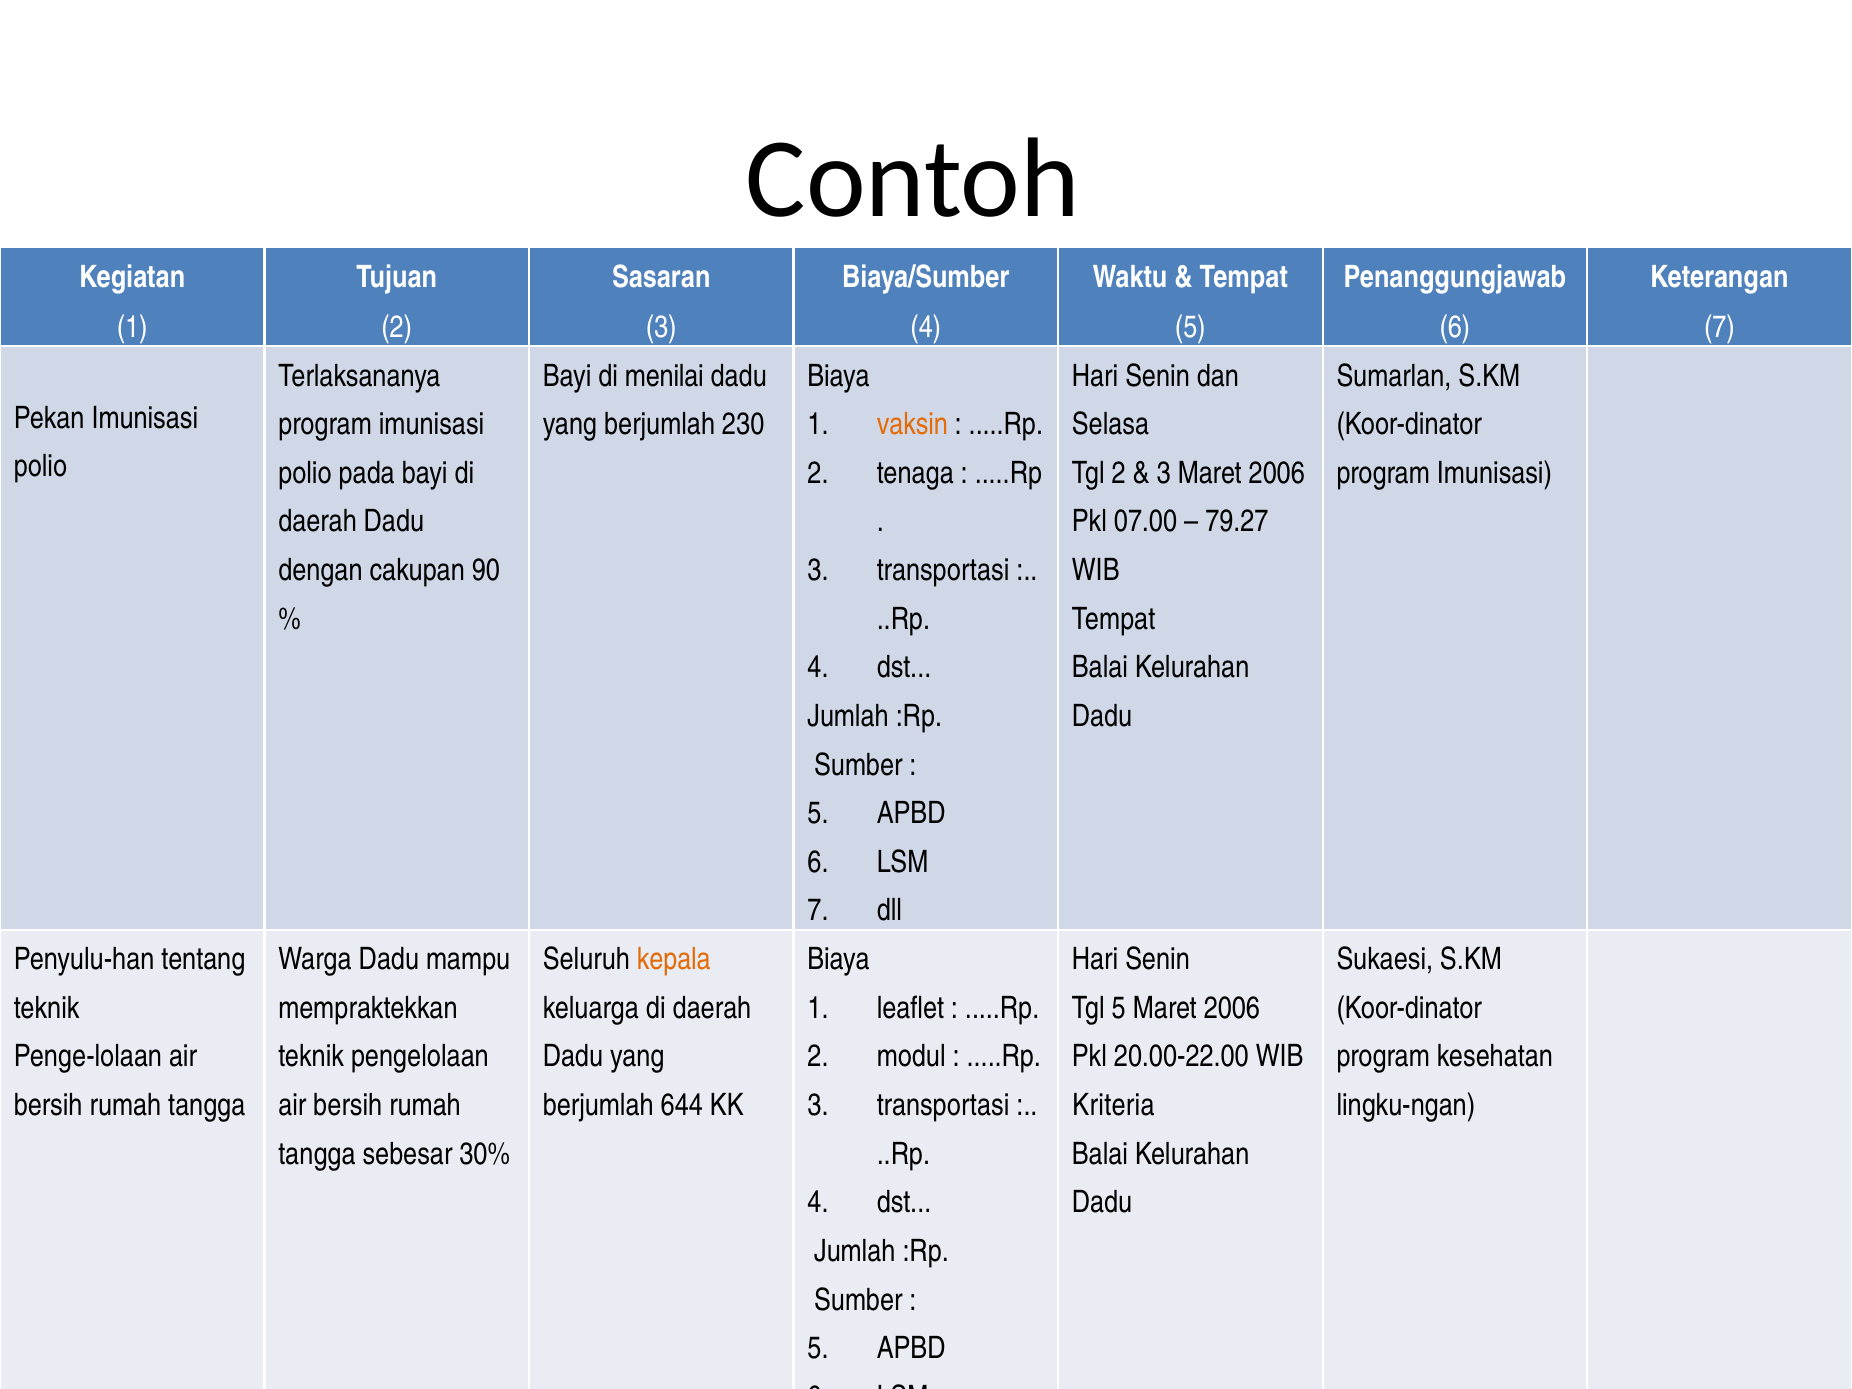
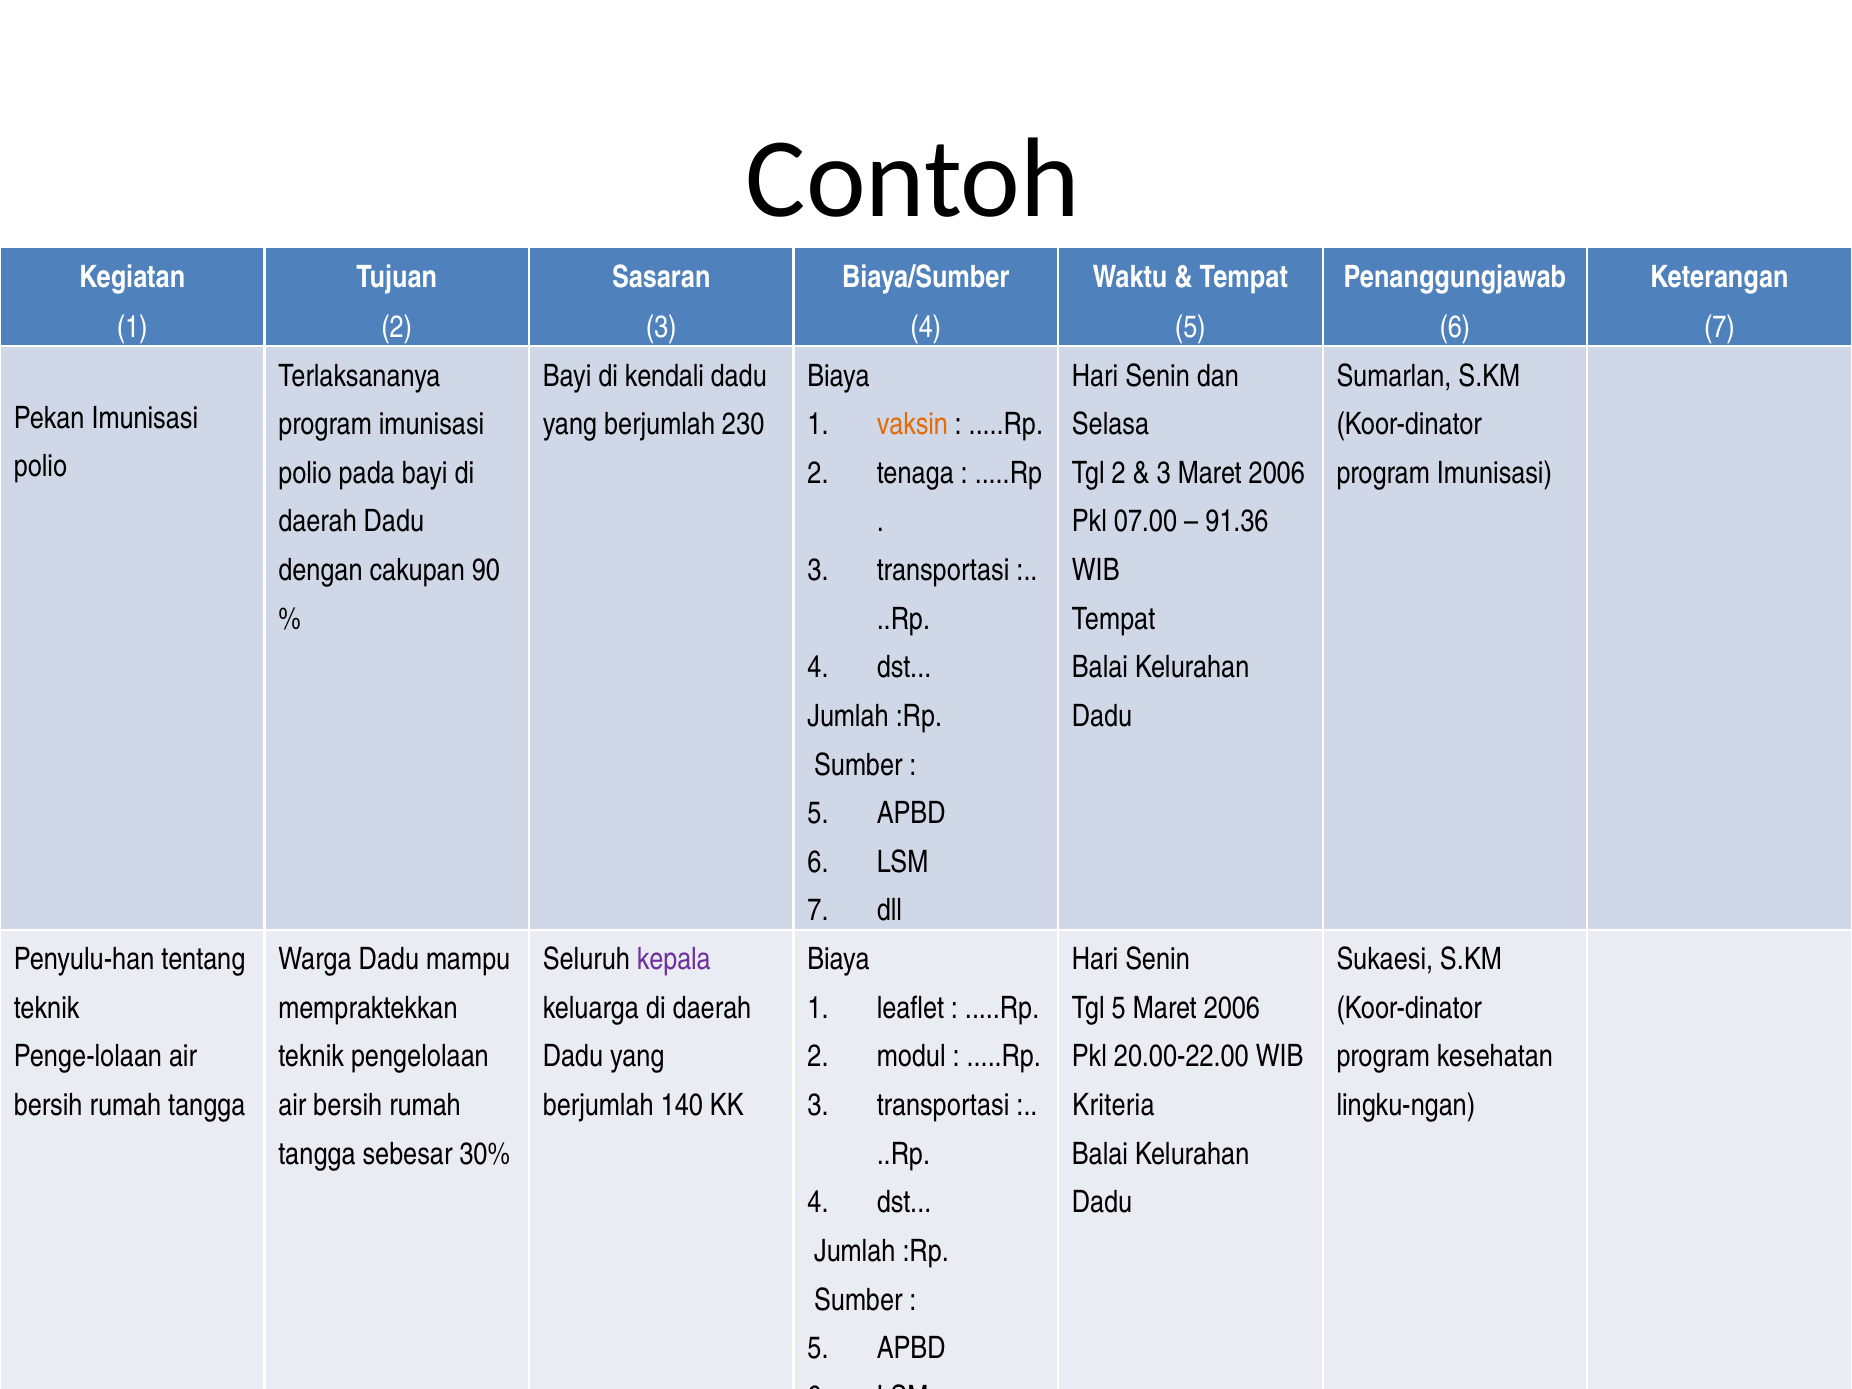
menilai: menilai -> kendali (664, 376)
79.27: 79.27 -> 91.36 (1237, 522)
kepala colour: orange -> purple (674, 959)
644: 644 -> 140 (682, 1105)
